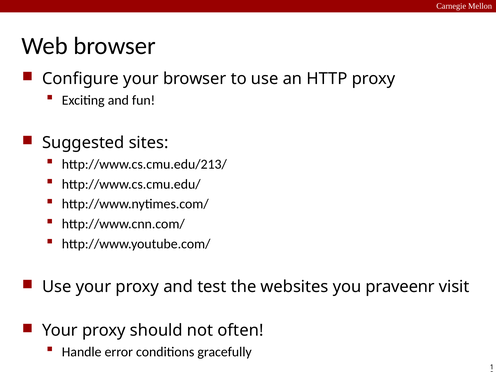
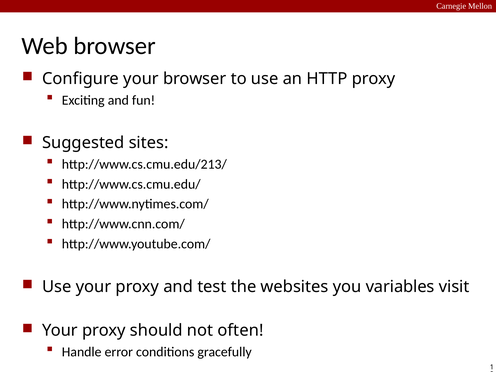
praveenr: praveenr -> variables (400, 287)
